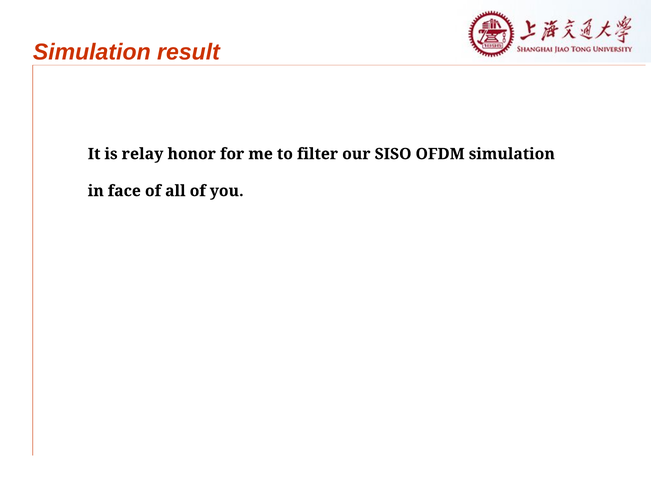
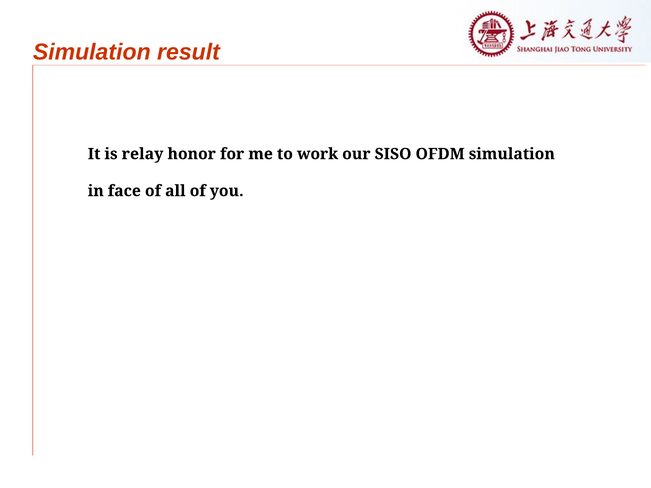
filter: filter -> work (318, 154)
